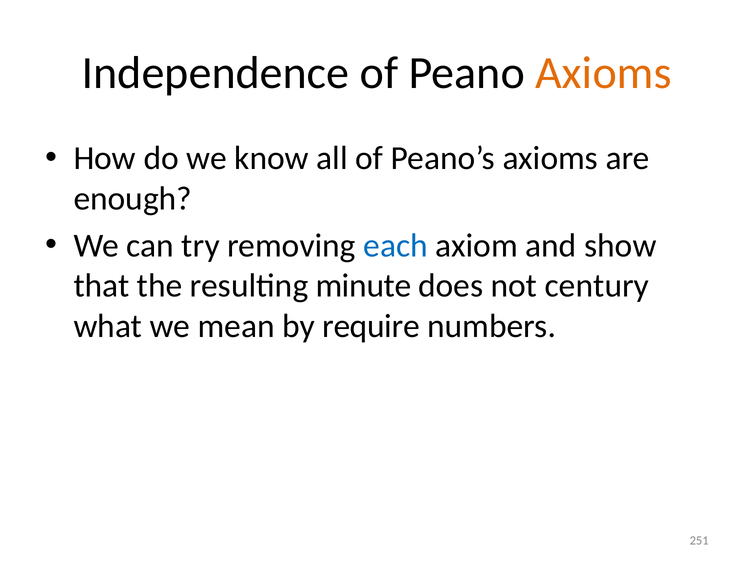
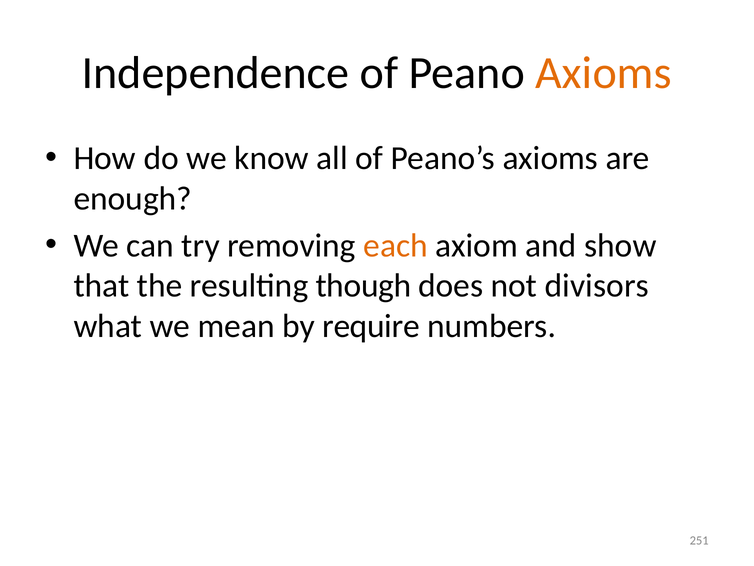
each colour: blue -> orange (396, 245)
minute: minute -> though (363, 286)
century: century -> divisors (597, 286)
